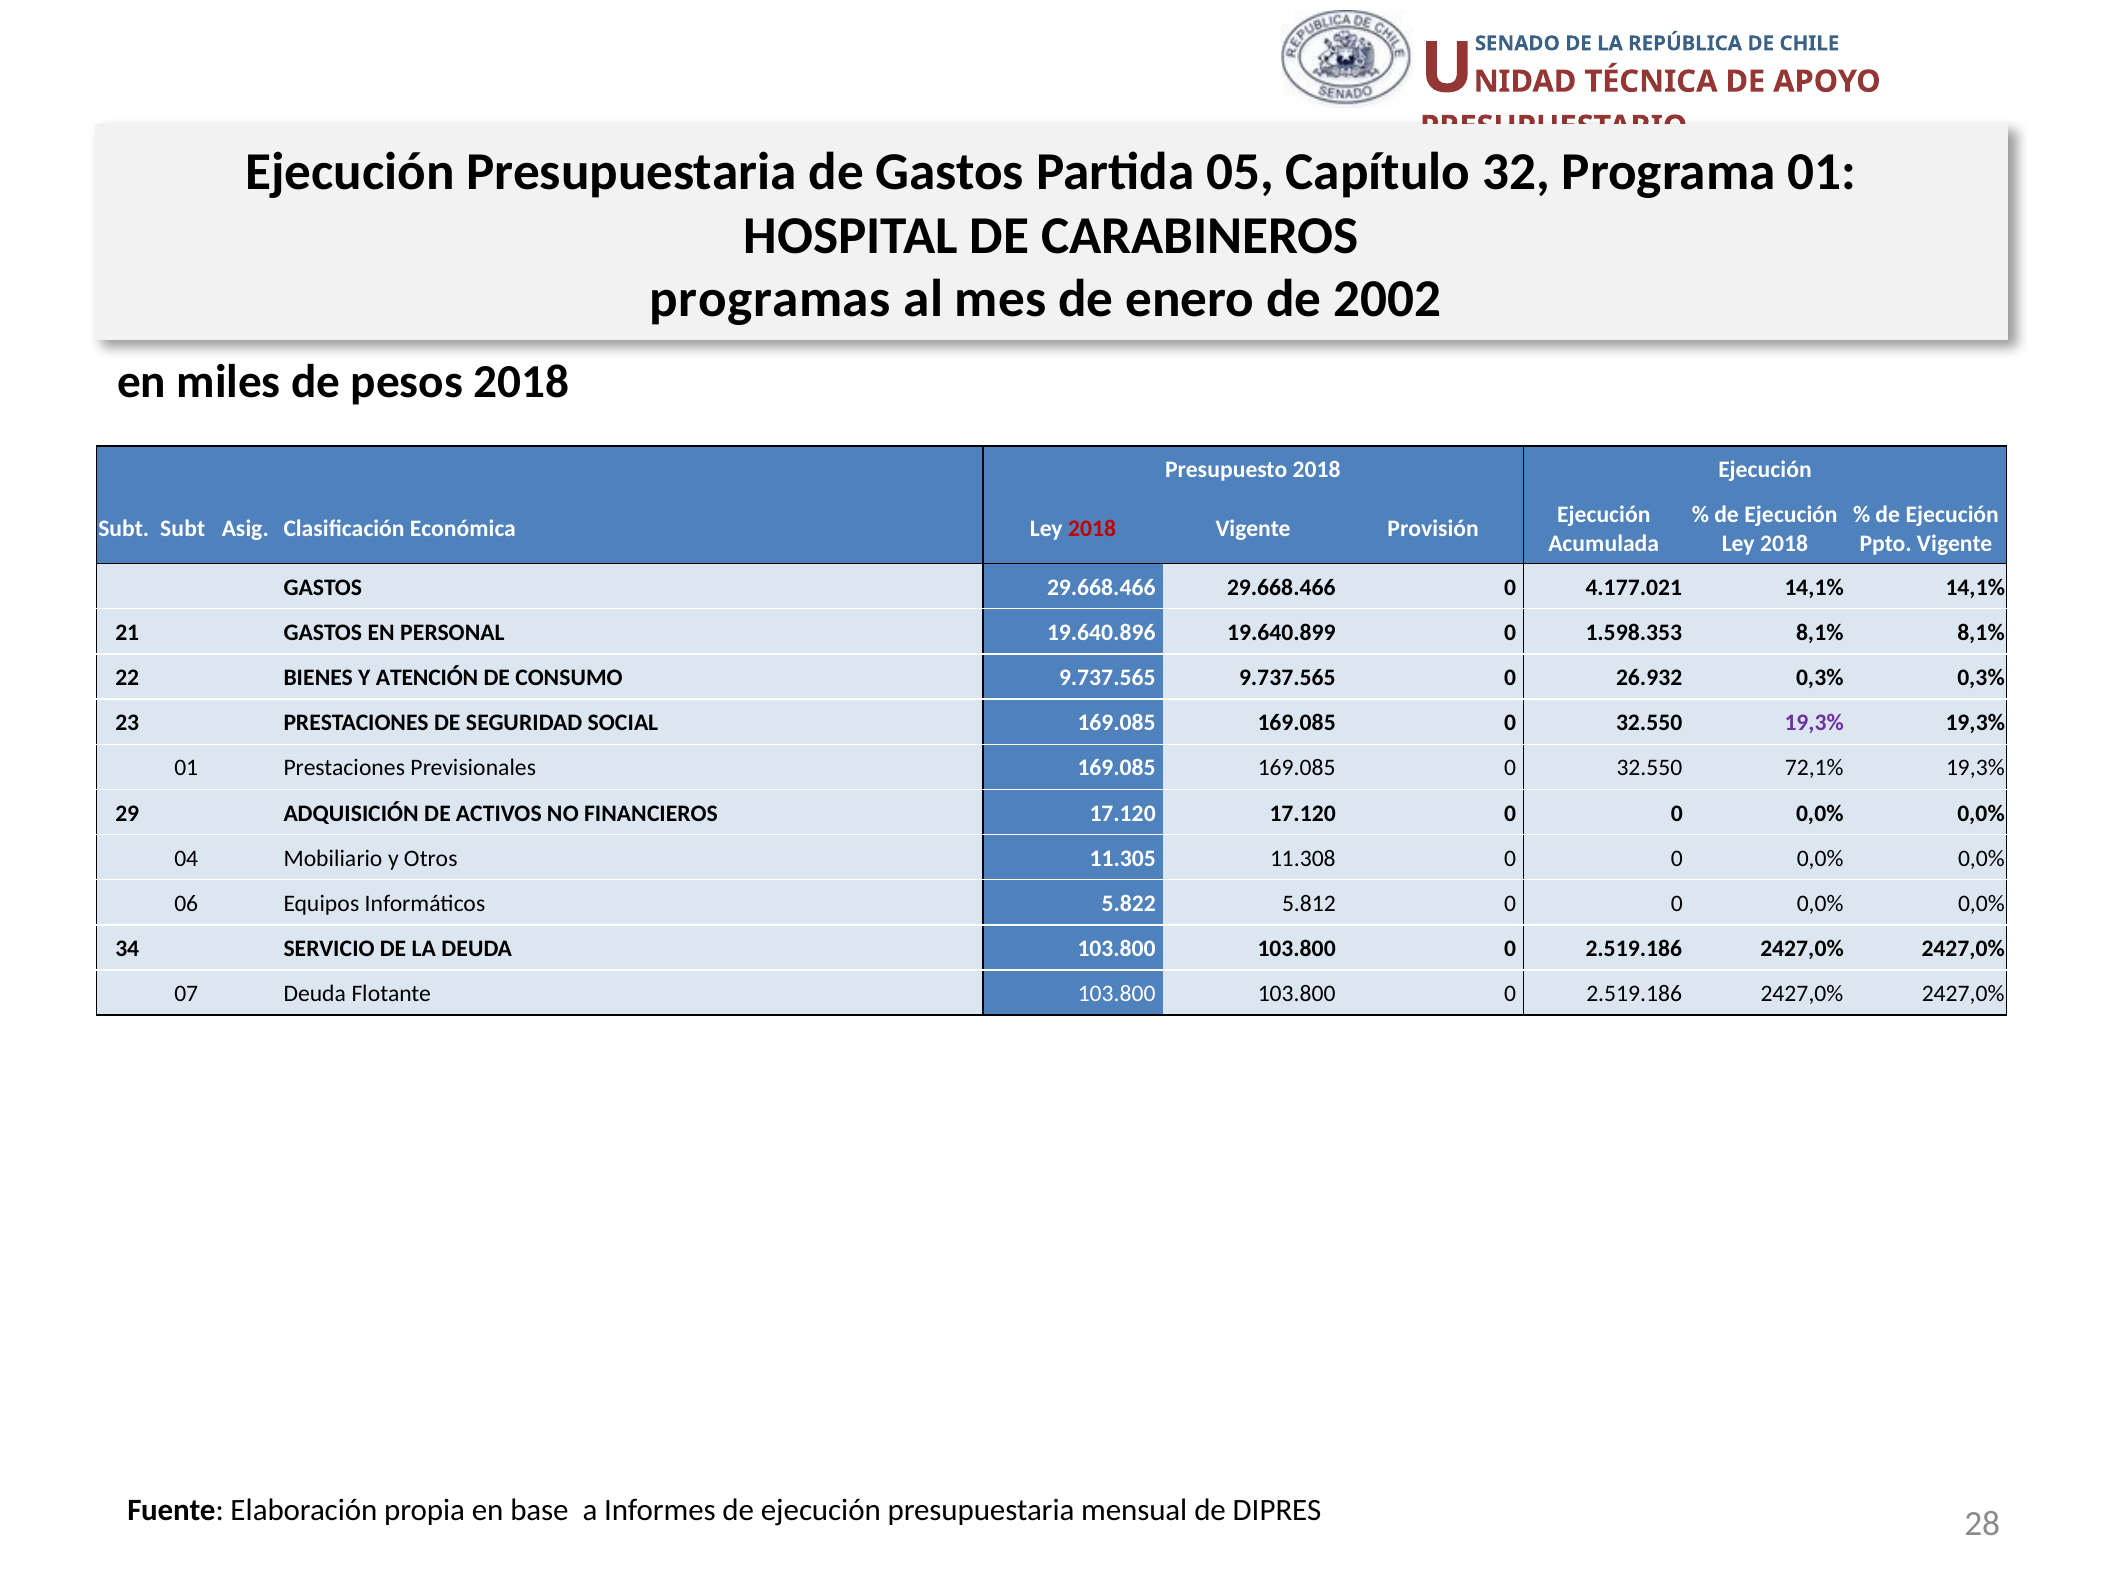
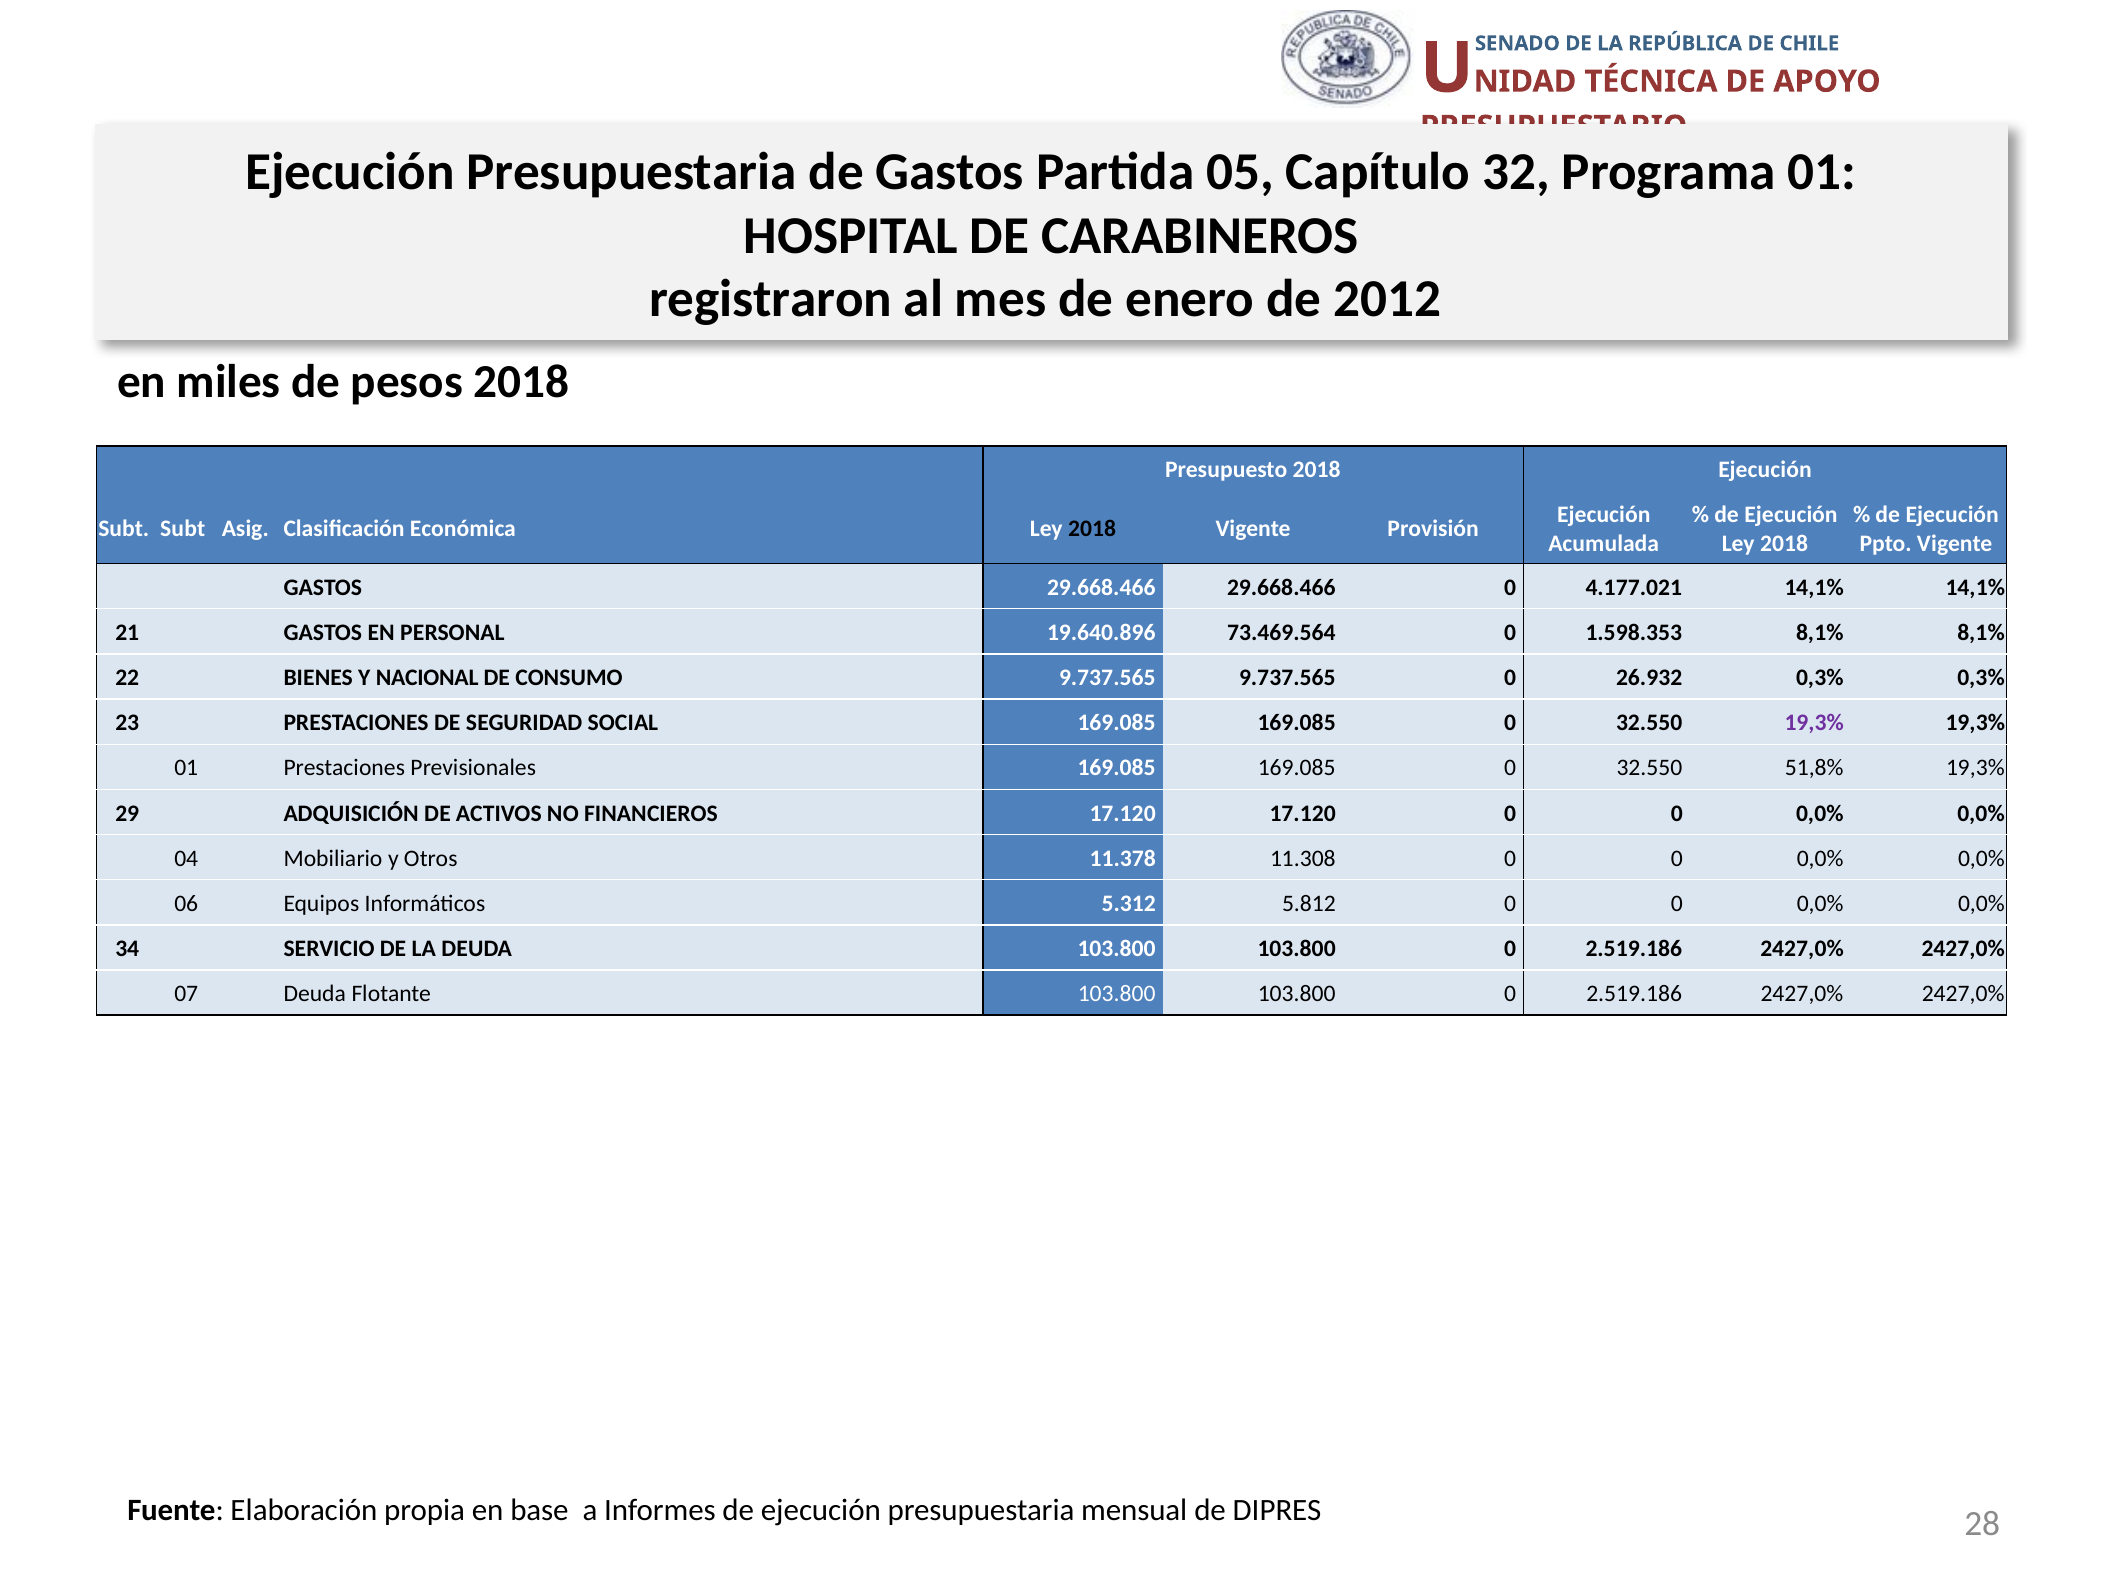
programas: programas -> registraron (771, 299)
2002: 2002 -> 2012 (1387, 299)
2018 colour: red -> black (1092, 529)
19.640.899: 19.640.899 -> 73.469.564 (1281, 633)
ATENCIÓN: ATENCIÓN -> NACIONAL (427, 678)
72,1%: 72,1% -> 51,8% (1814, 768)
11.305: 11.305 -> 11.378 (1123, 858)
5.822: 5.822 -> 5.312 (1129, 904)
